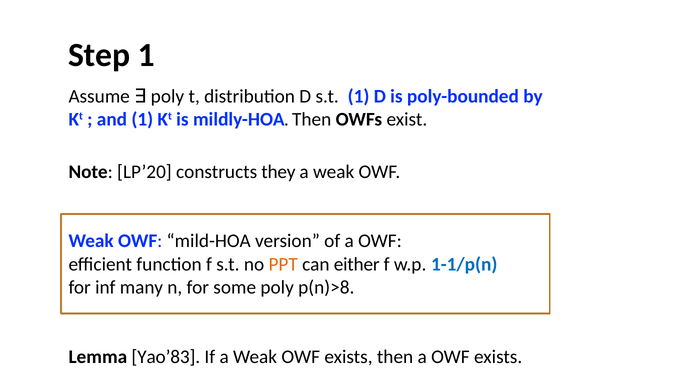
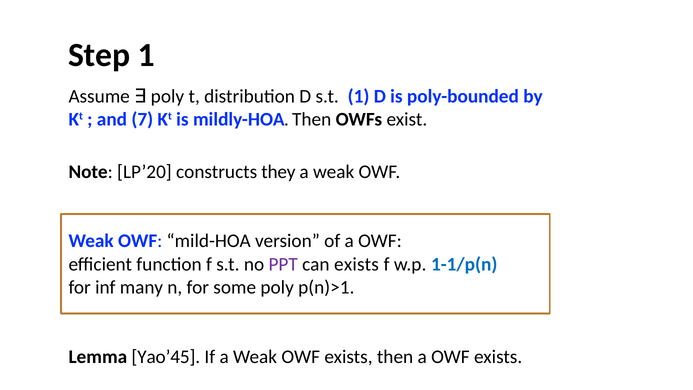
and 1: 1 -> 7 (142, 119)
PPT colour: orange -> purple (283, 264)
can either: either -> exists (357, 264)
p(n)>8: p(n)>8 -> p(n)>1 (326, 287)
Yao’83: Yao’83 -> Yao’45 (166, 357)
